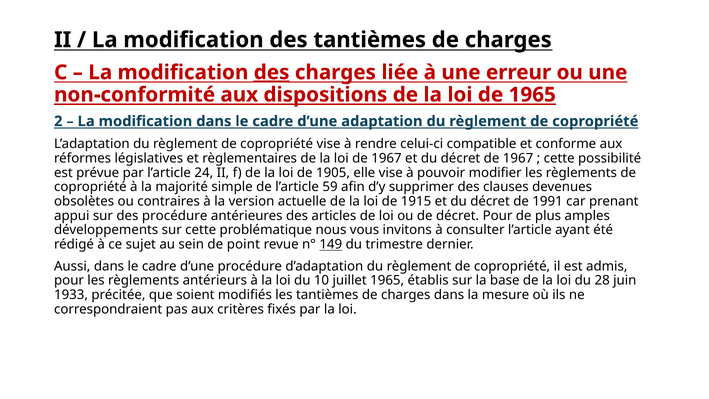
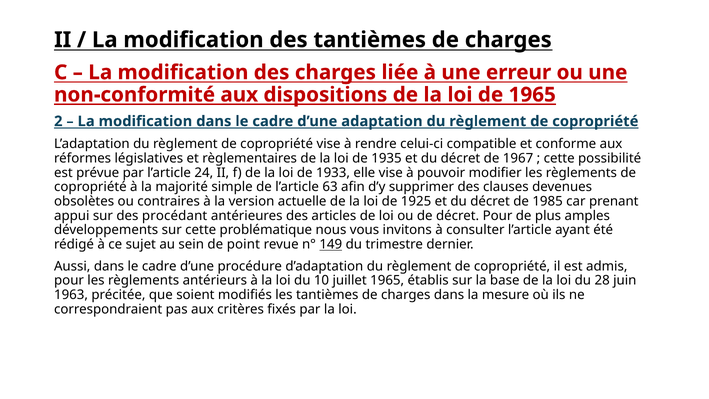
des underline: present -> none (272, 72)
loi de 1967: 1967 -> 1935 (386, 158)
1905: 1905 -> 1933 (333, 173)
59: 59 -> 63 (330, 187)
1915: 1915 -> 1925 (416, 201)
1991: 1991 -> 1985 (548, 201)
des procédure: procédure -> procédant (175, 216)
1933: 1933 -> 1963 (71, 295)
